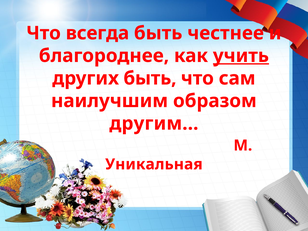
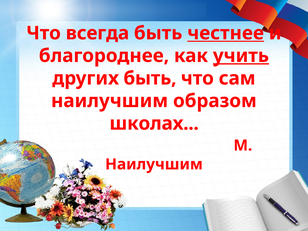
честнее underline: none -> present (226, 33)
другим: другим -> школах (154, 123)
Уникальная: Уникальная -> Наилучшим (154, 164)
